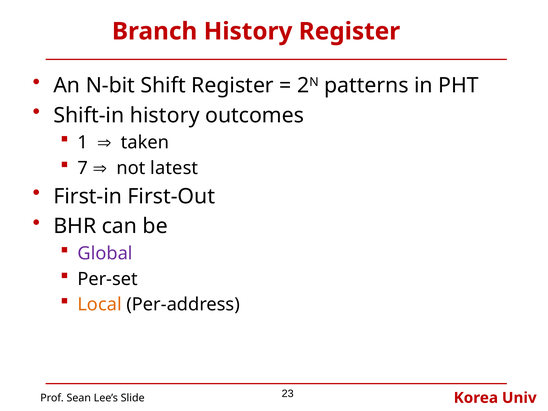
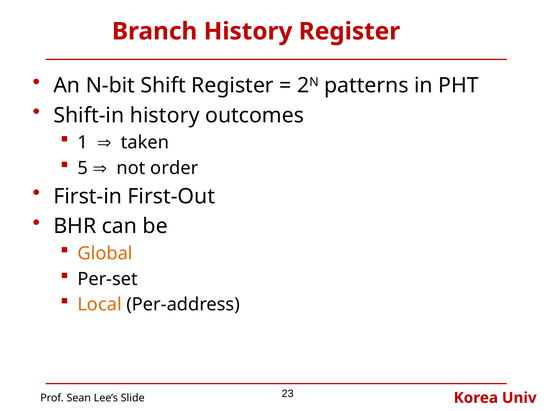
7: 7 -> 5 (83, 168)
latest: latest -> order (174, 168)
Global colour: purple -> orange (105, 253)
